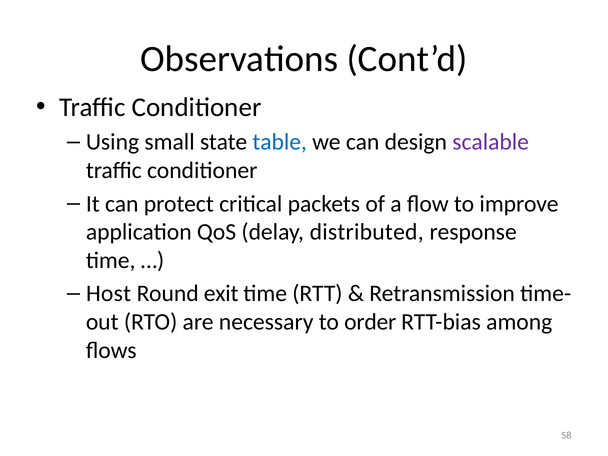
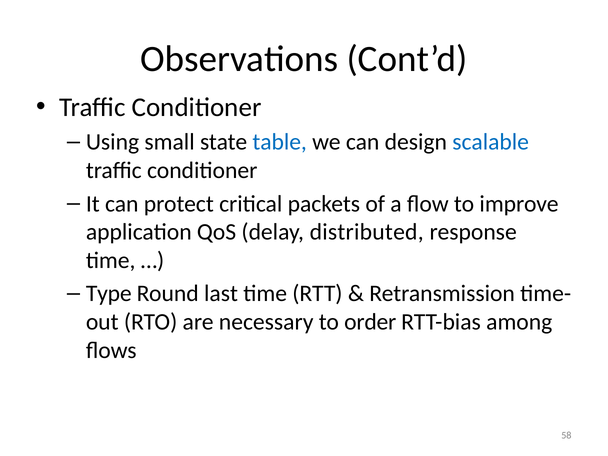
scalable colour: purple -> blue (491, 142)
Host: Host -> Type (109, 294)
exit: exit -> last (221, 294)
